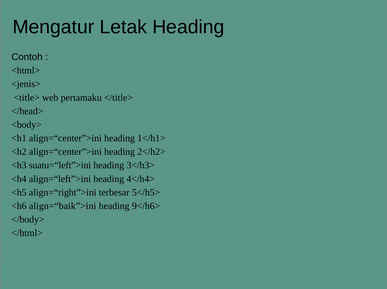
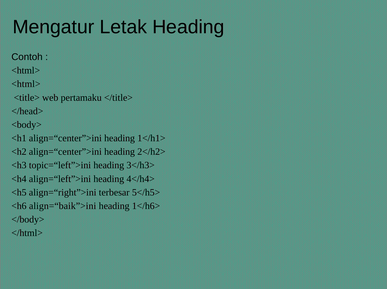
<jenis>: <jenis> -> <html> (26, 84)
suatu=“left”>ini: suatu=“left”>ini -> topic=“left”>ini (60, 166)
9</h6>: 9</h6> -> 1</h6> (146, 206)
